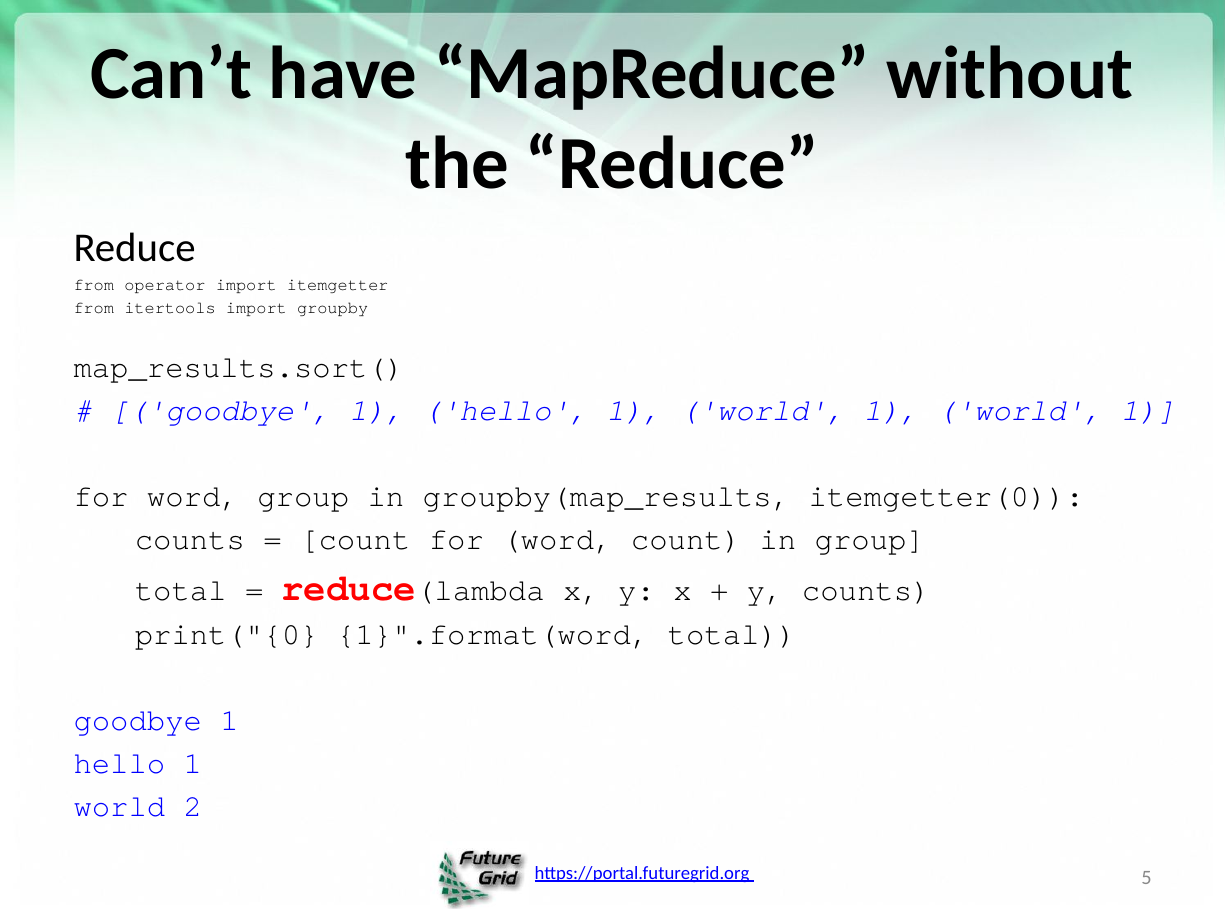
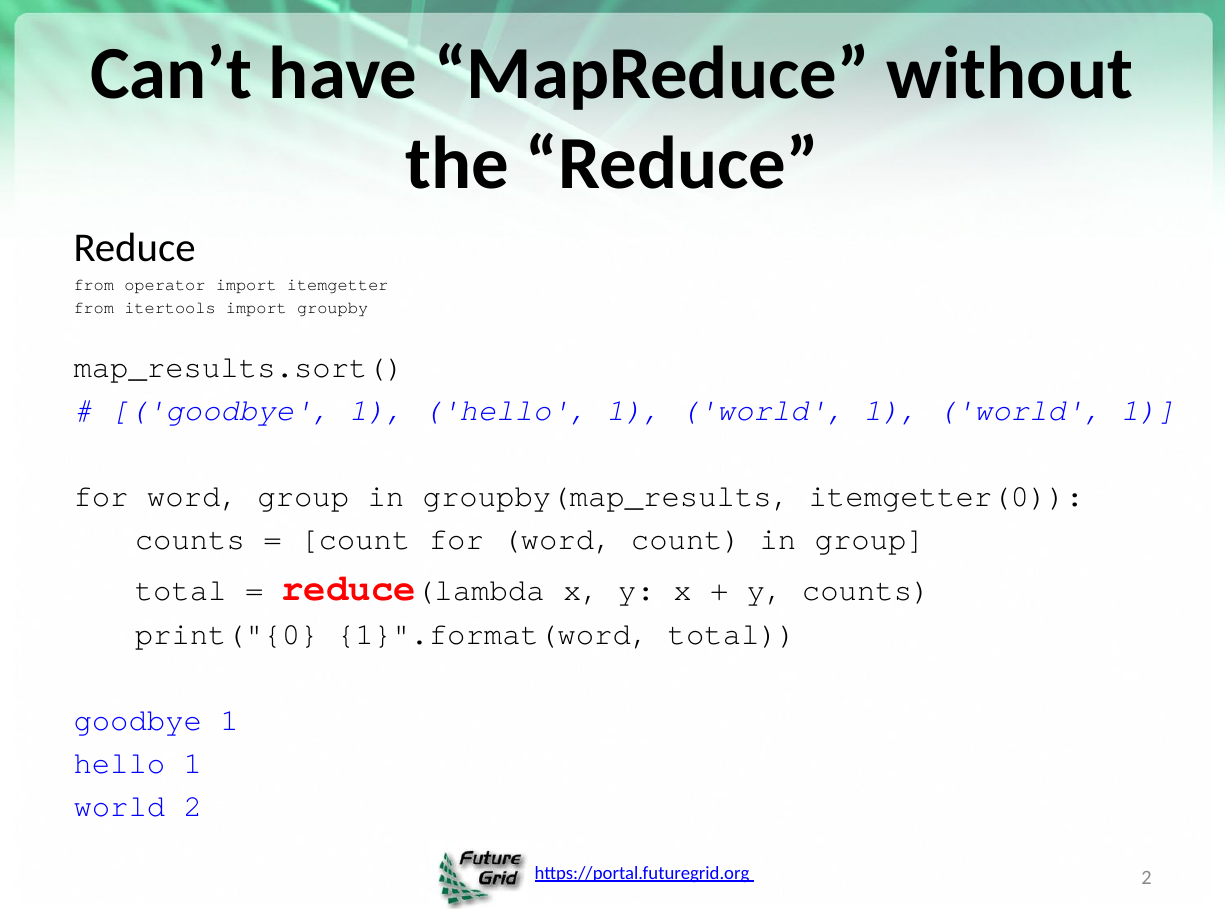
5: 5 -> 2 (1146, 877)
